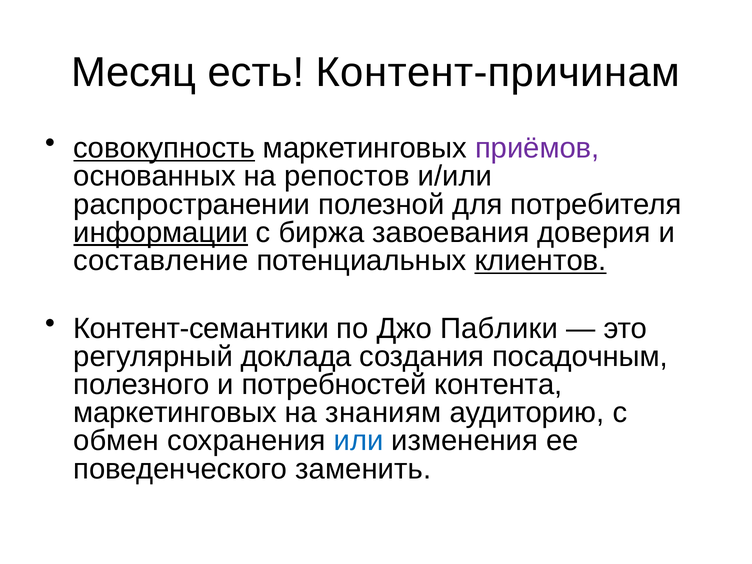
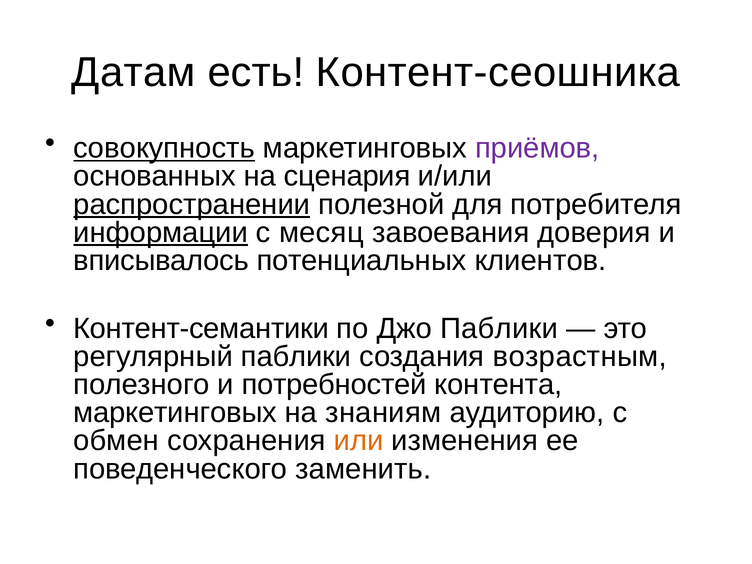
Месяц: Месяц -> Датам (134, 72)
Контент-причинам: Контент-причинам -> Контент-сеошника (498, 72)
репостов: репостов -> сценария (347, 176)
распространении underline: none -> present (192, 204)
биржа: биржа -> месяц (321, 232)
составление: составление -> вписывалось (161, 261)
клиентов underline: present -> none (540, 261)
регулярный доклада: доклада -> паблики (296, 357)
посадочным: посадочным -> возрастным (580, 357)
или colour: blue -> orange (359, 441)
